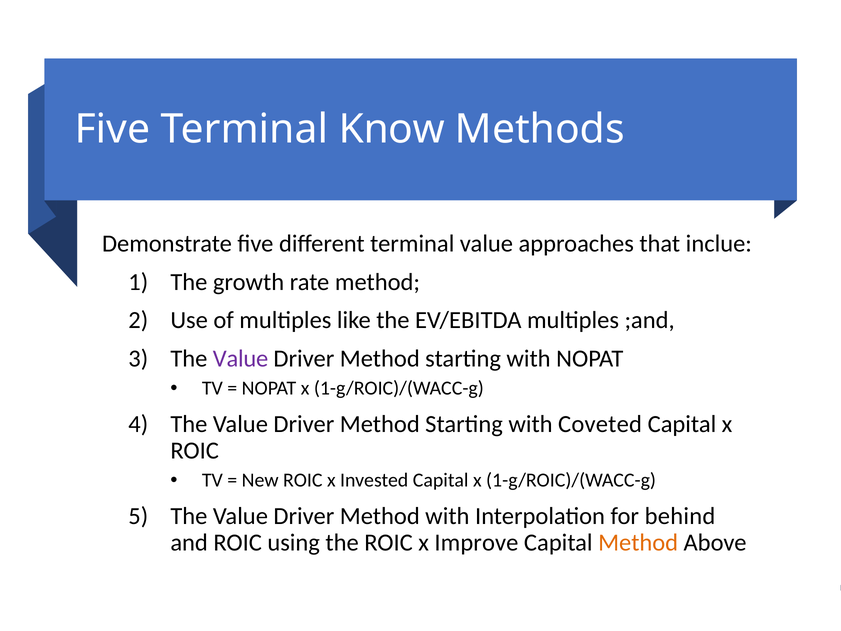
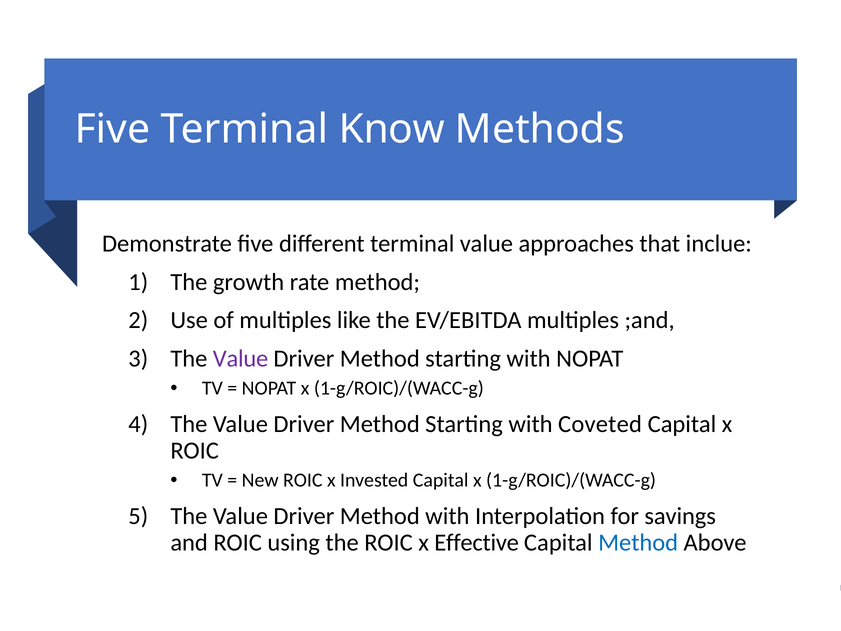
behind: behind -> savings (680, 516)
Improve: Improve -> Effective (477, 542)
Method colour: orange -> blue (638, 542)
